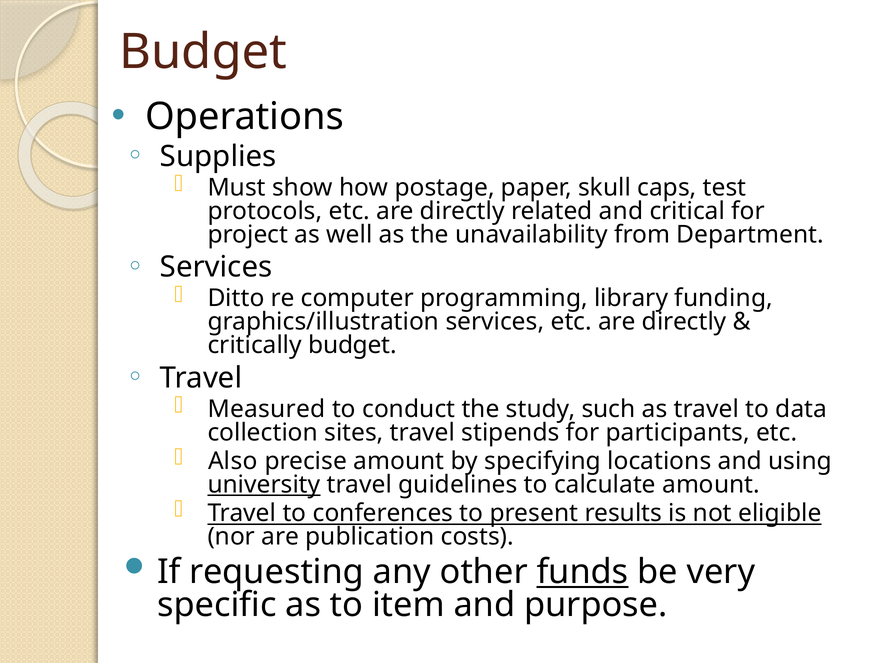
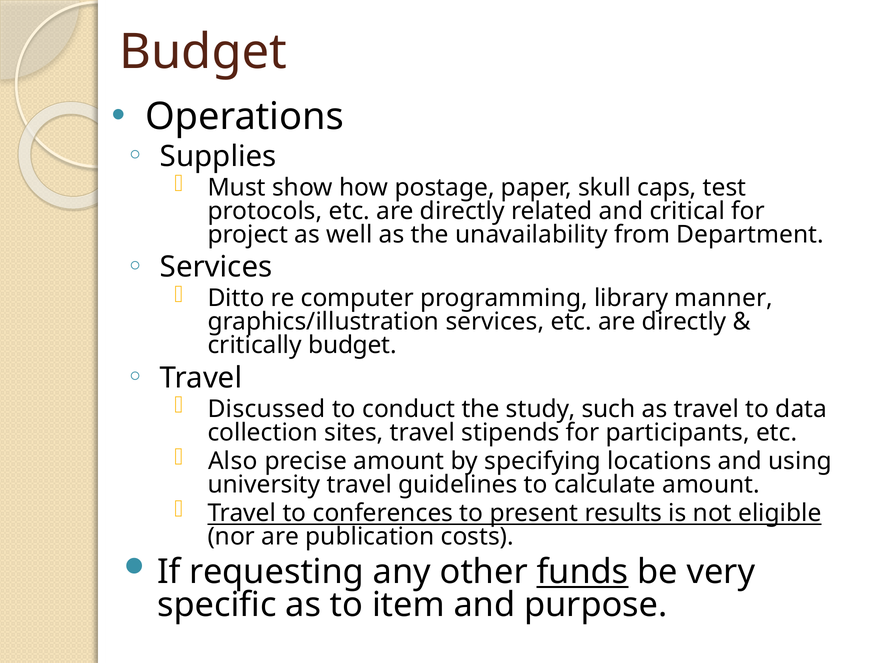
funding: funding -> manner (724, 298)
Measured: Measured -> Discussed (267, 409)
university underline: present -> none (264, 485)
